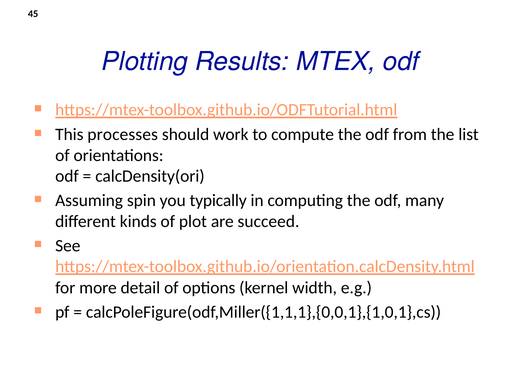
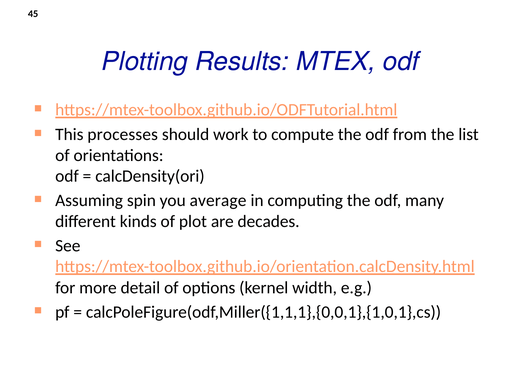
typically: typically -> average (218, 200)
succeed: succeed -> decades (269, 221)
